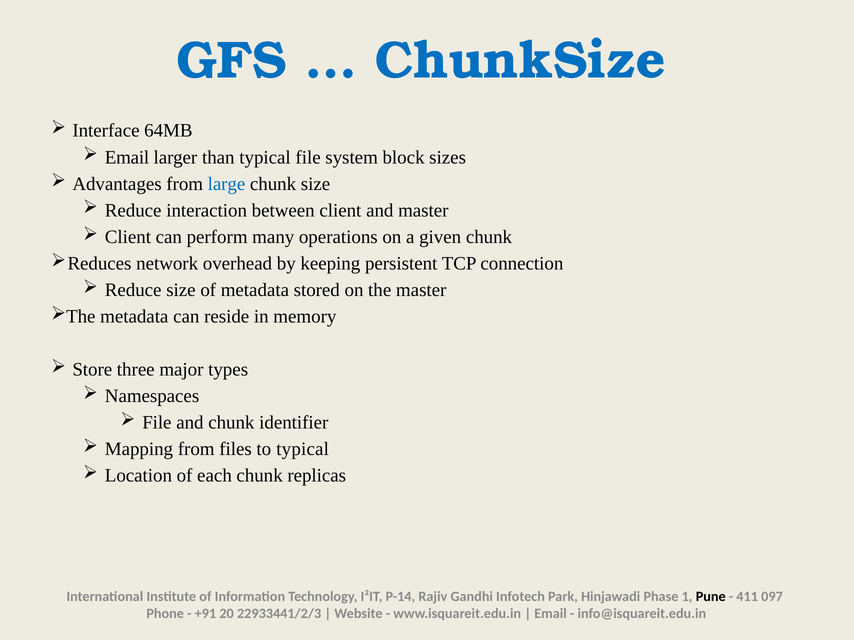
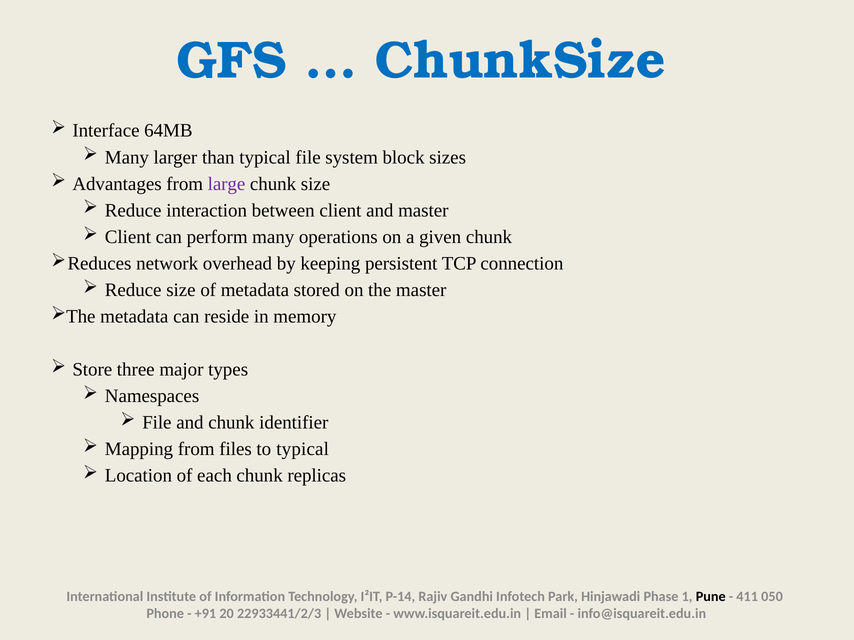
Email: Email -> Many (127, 157)
large colour: blue -> purple (226, 184)
097: 097 -> 050 (772, 597)
